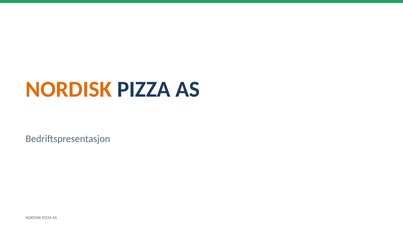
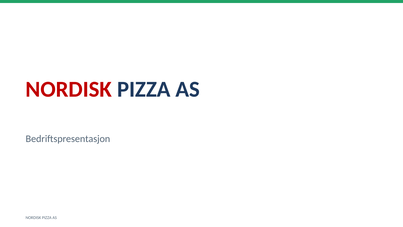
NORDISK colour: orange -> red (69, 89)
